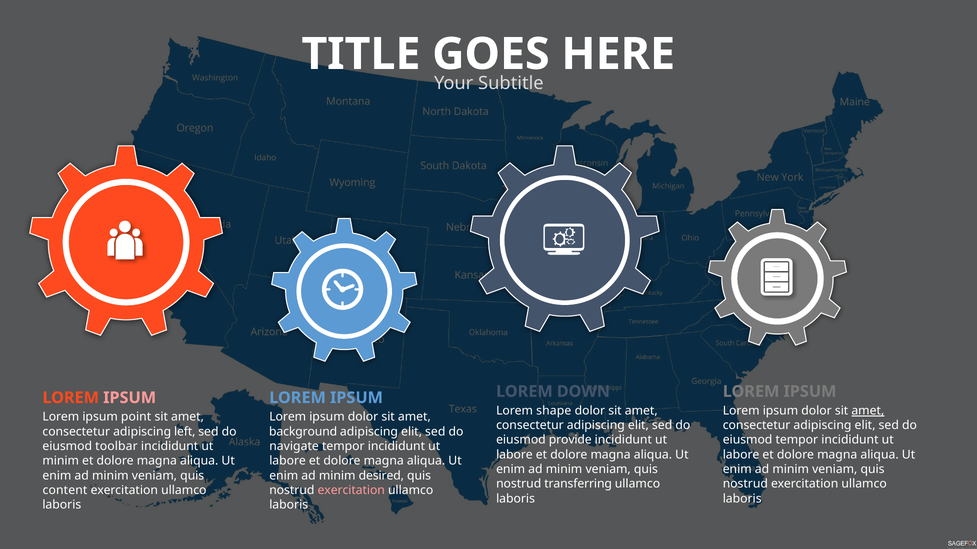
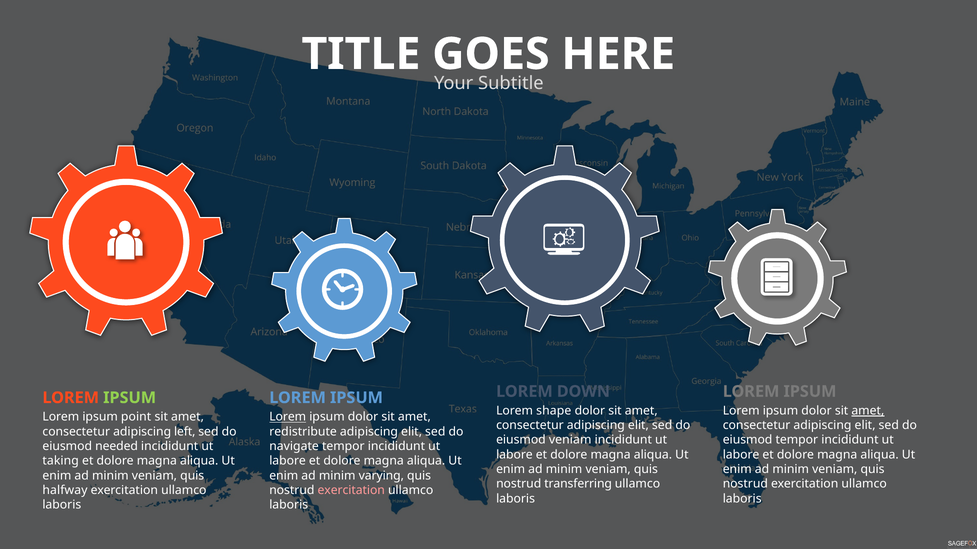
IPSUM colour: pink -> light green (130, 398)
Lorem underline: none -> present (288, 417)
background: background -> redistribute (303, 432)
eiusmod provide: provide -> veniam (570, 440)
toolbar: toolbar -> needed (117, 447)
minim: minim -> taking (61, 461)
desired: desired -> varying (381, 476)
content: content -> halfway (65, 491)
